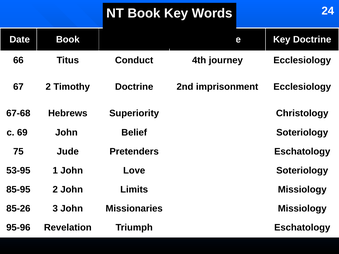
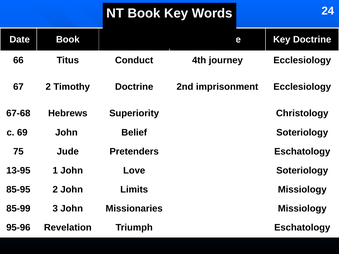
53-95: 53-95 -> 13-95 (18, 171)
85-26: 85-26 -> 85-99 (18, 209)
